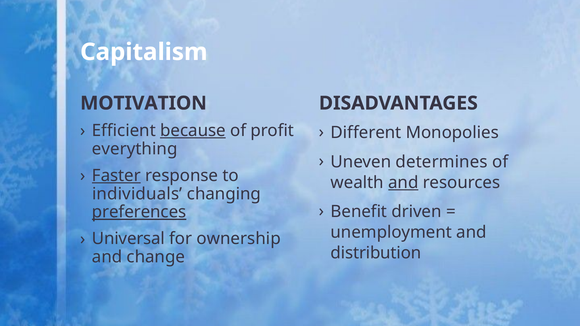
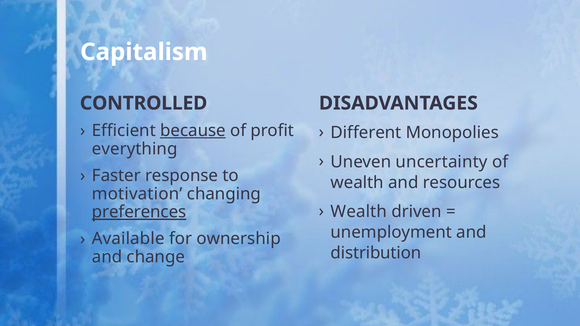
MOTIVATION: MOTIVATION -> CONTROLLED (144, 103)
determines: determines -> uncertainty (442, 162)
Faster underline: present -> none (116, 176)
and underline: present -> none (403, 183)
individuals: individuals -> motivation (137, 194)
Benefit: Benefit -> Wealth (359, 212)
Universal: Universal -> Available (128, 239)
